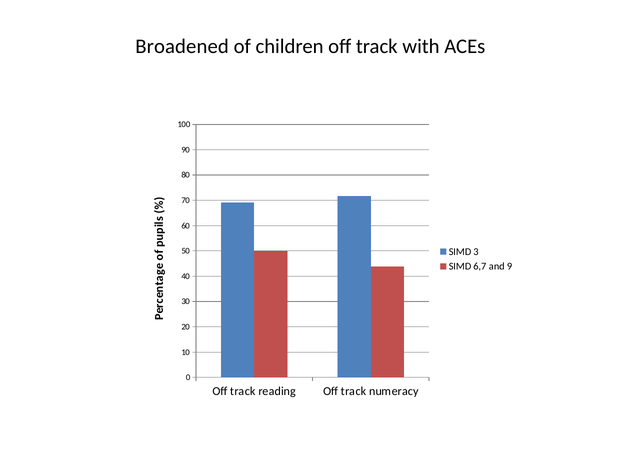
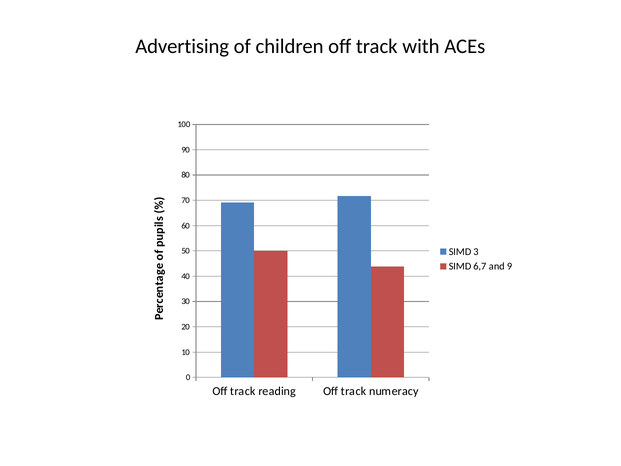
Broadened: Broadened -> Advertising (182, 46)
